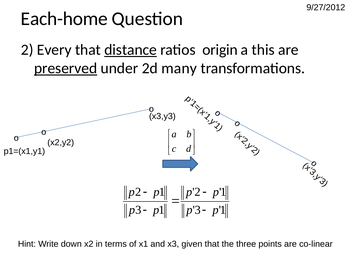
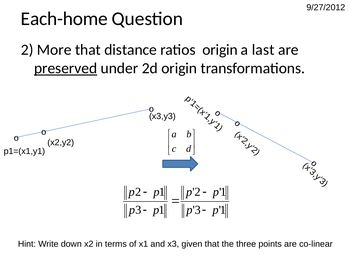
Every: Every -> More (54, 50)
distance underline: present -> none (131, 50)
this: this -> last (263, 50)
2d many: many -> origin (179, 69)
